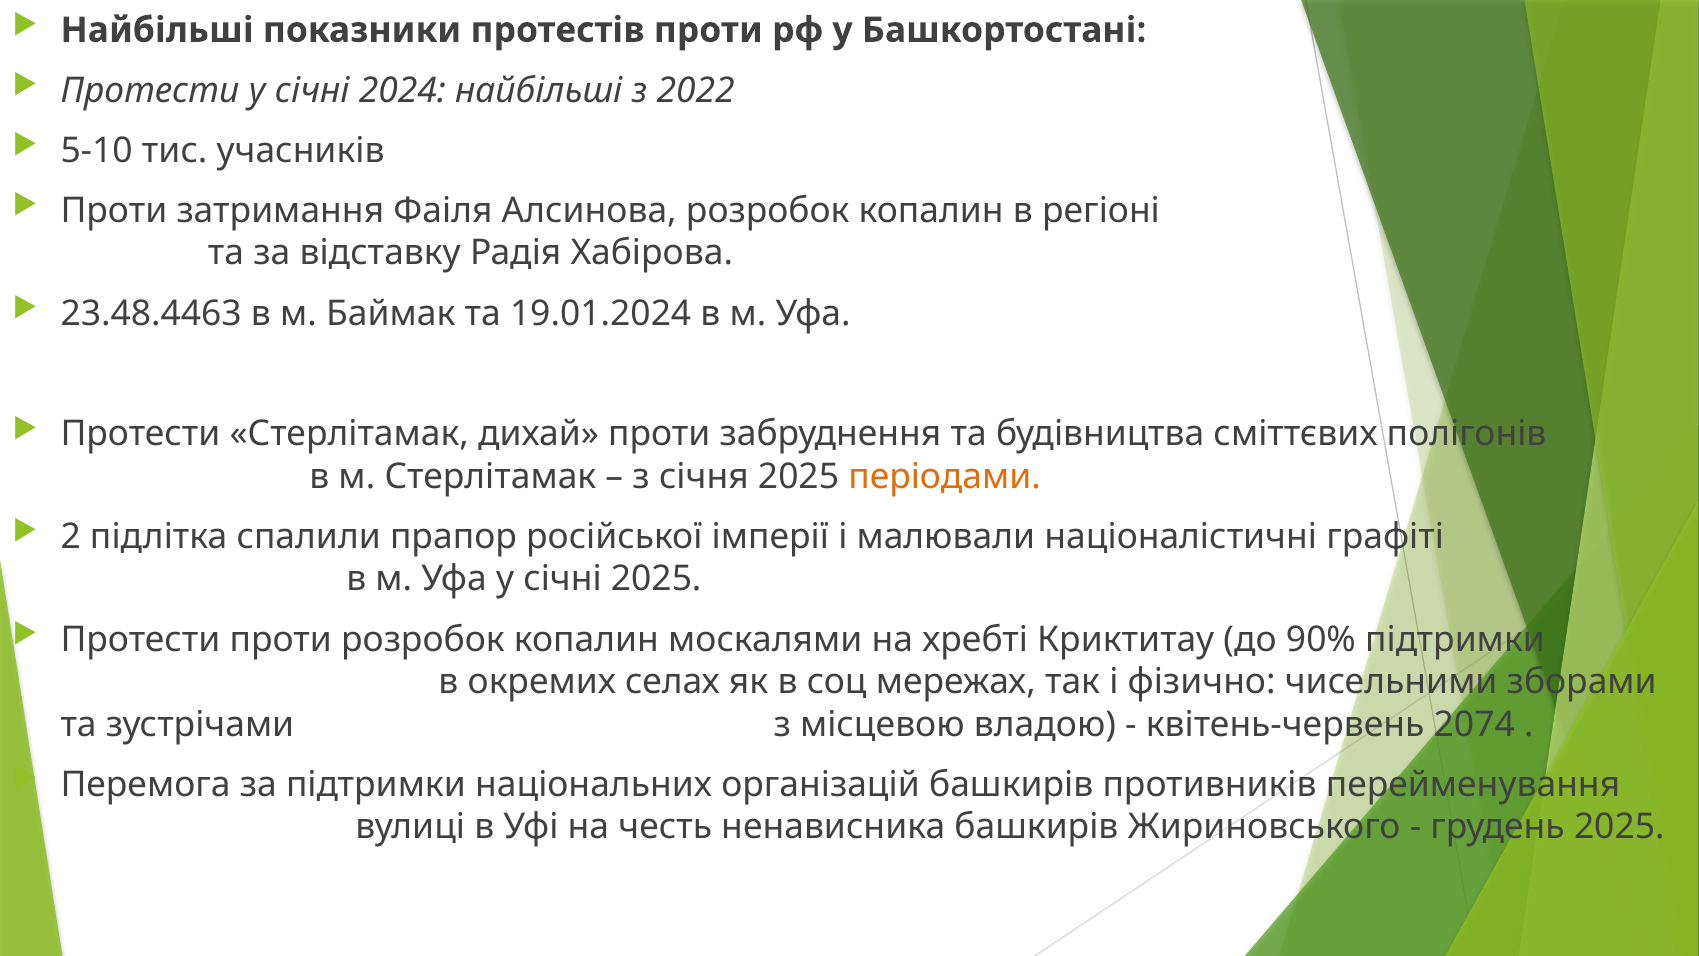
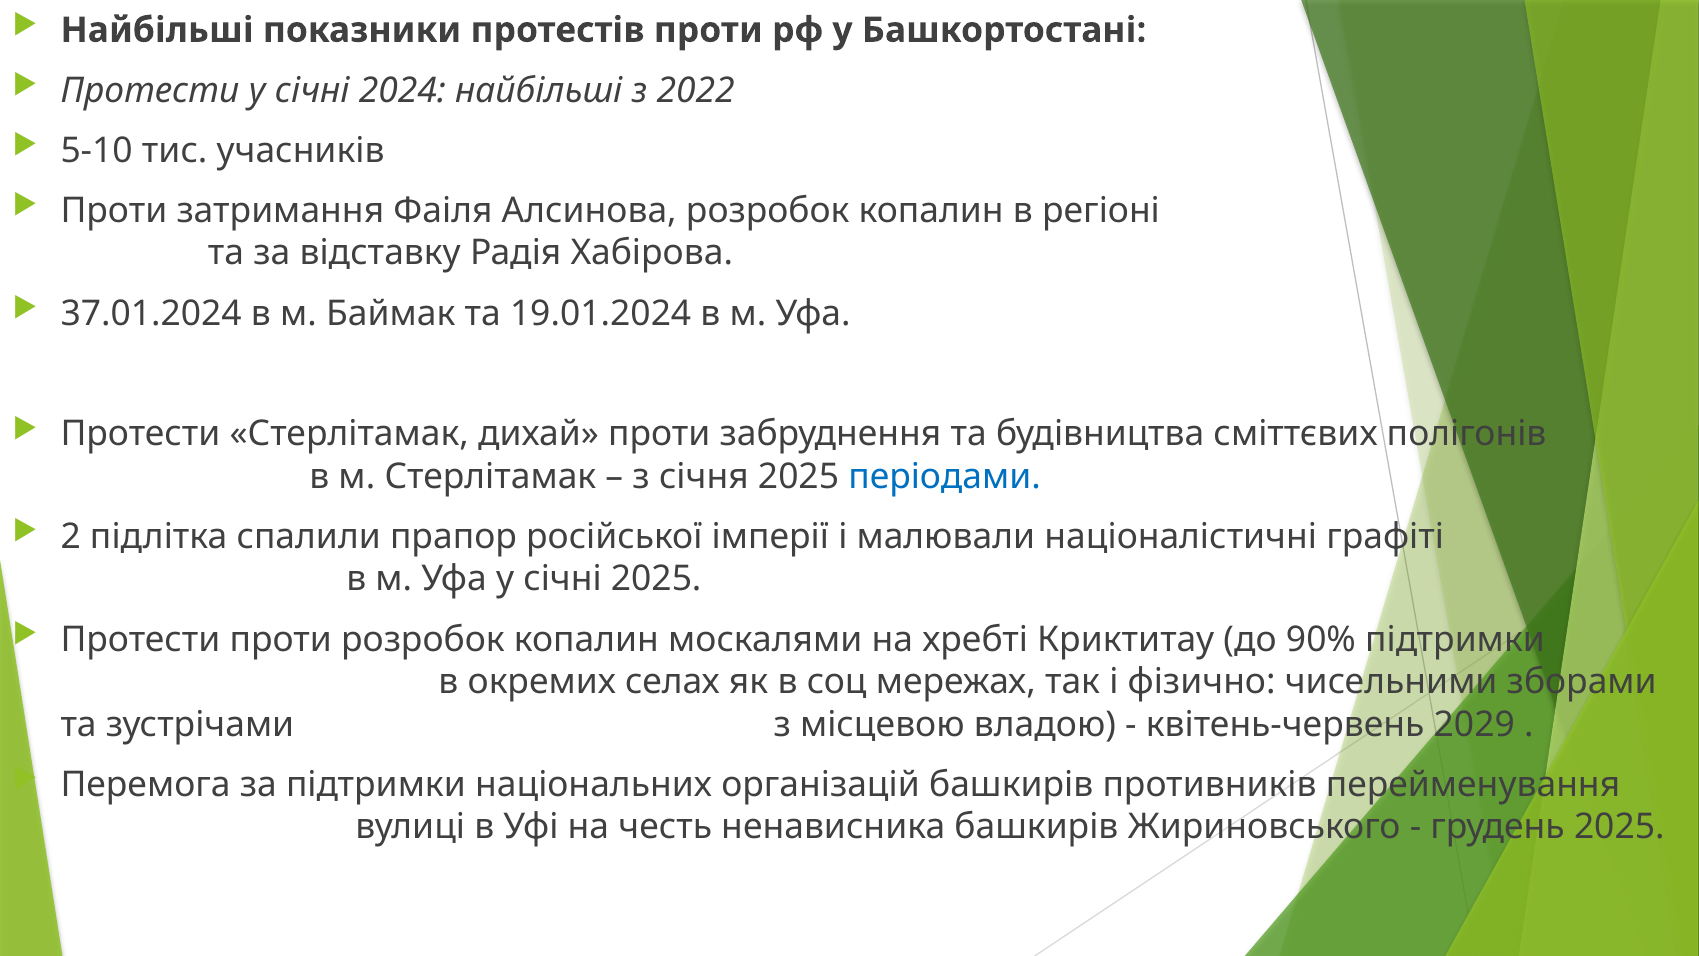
23.48.4463: 23.48.4463 -> 37.01.2024 (151, 313)
періодами colour: orange -> blue (945, 476)
2074: 2074 -> 2029 (1474, 724)
